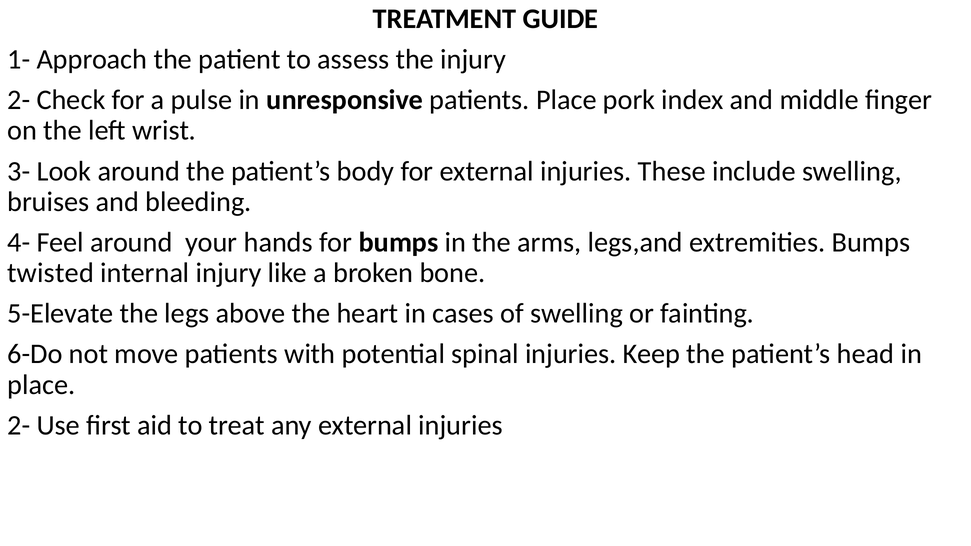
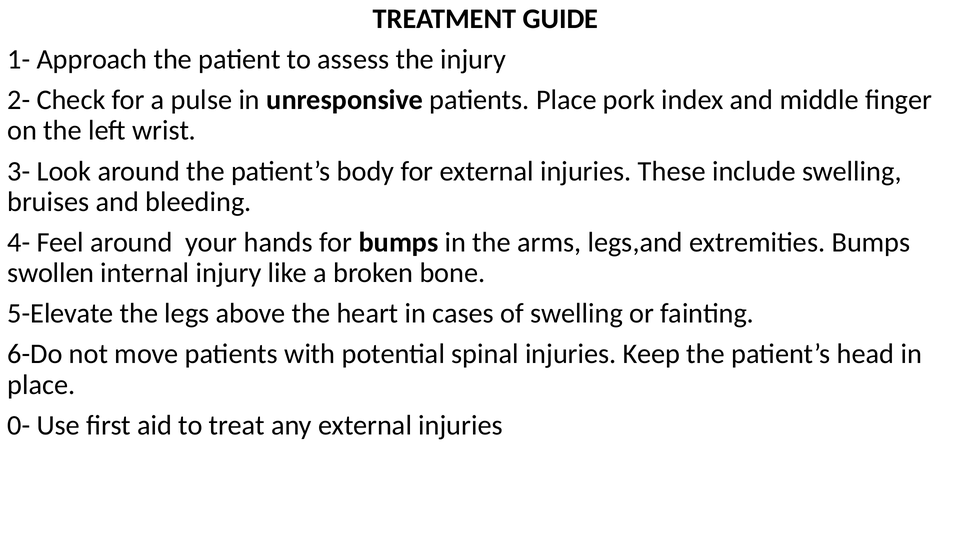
twisted: twisted -> swollen (51, 273)
2-: 2- -> 0- (19, 425)
